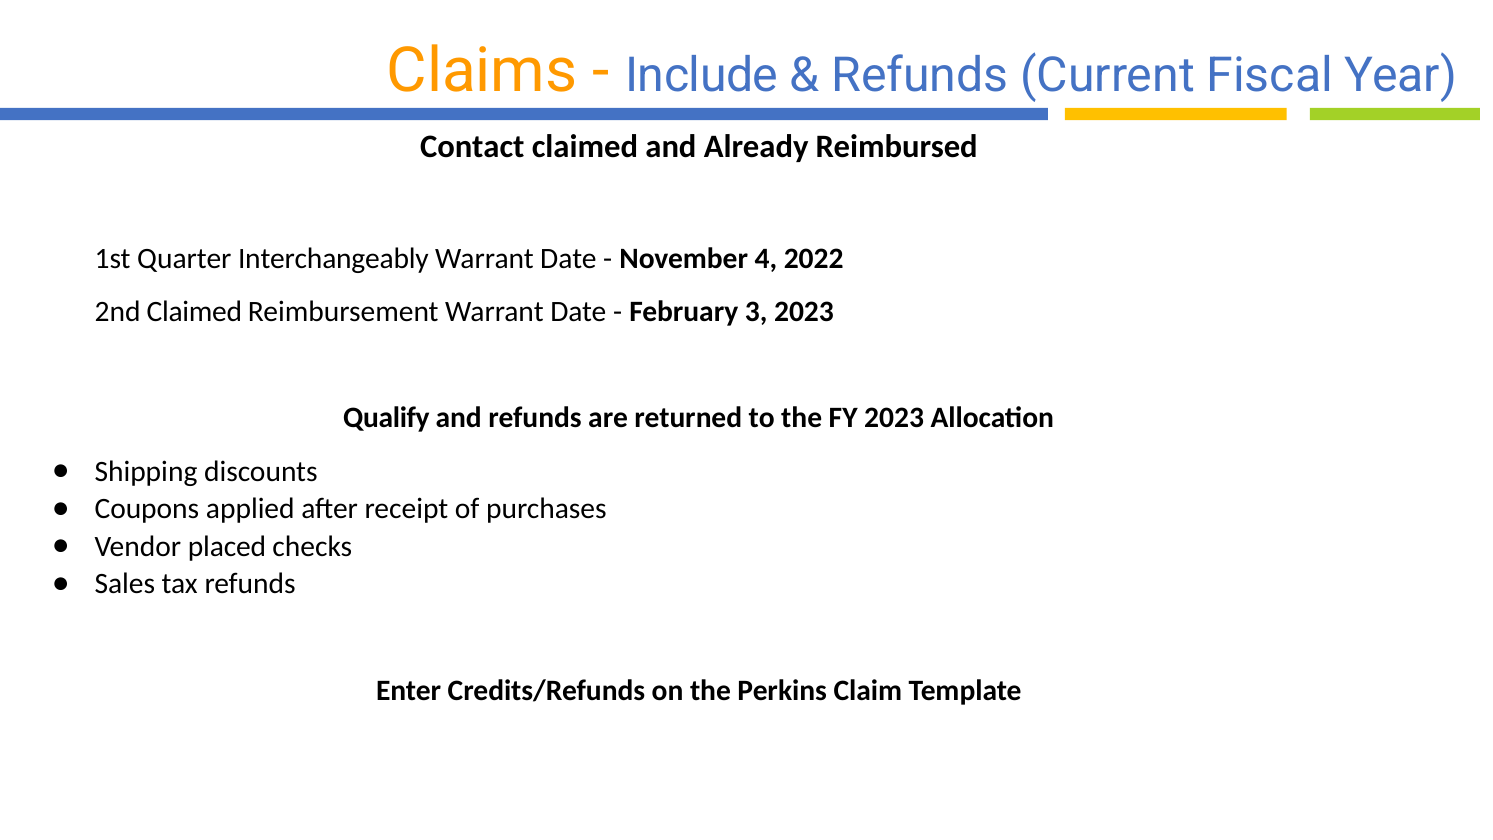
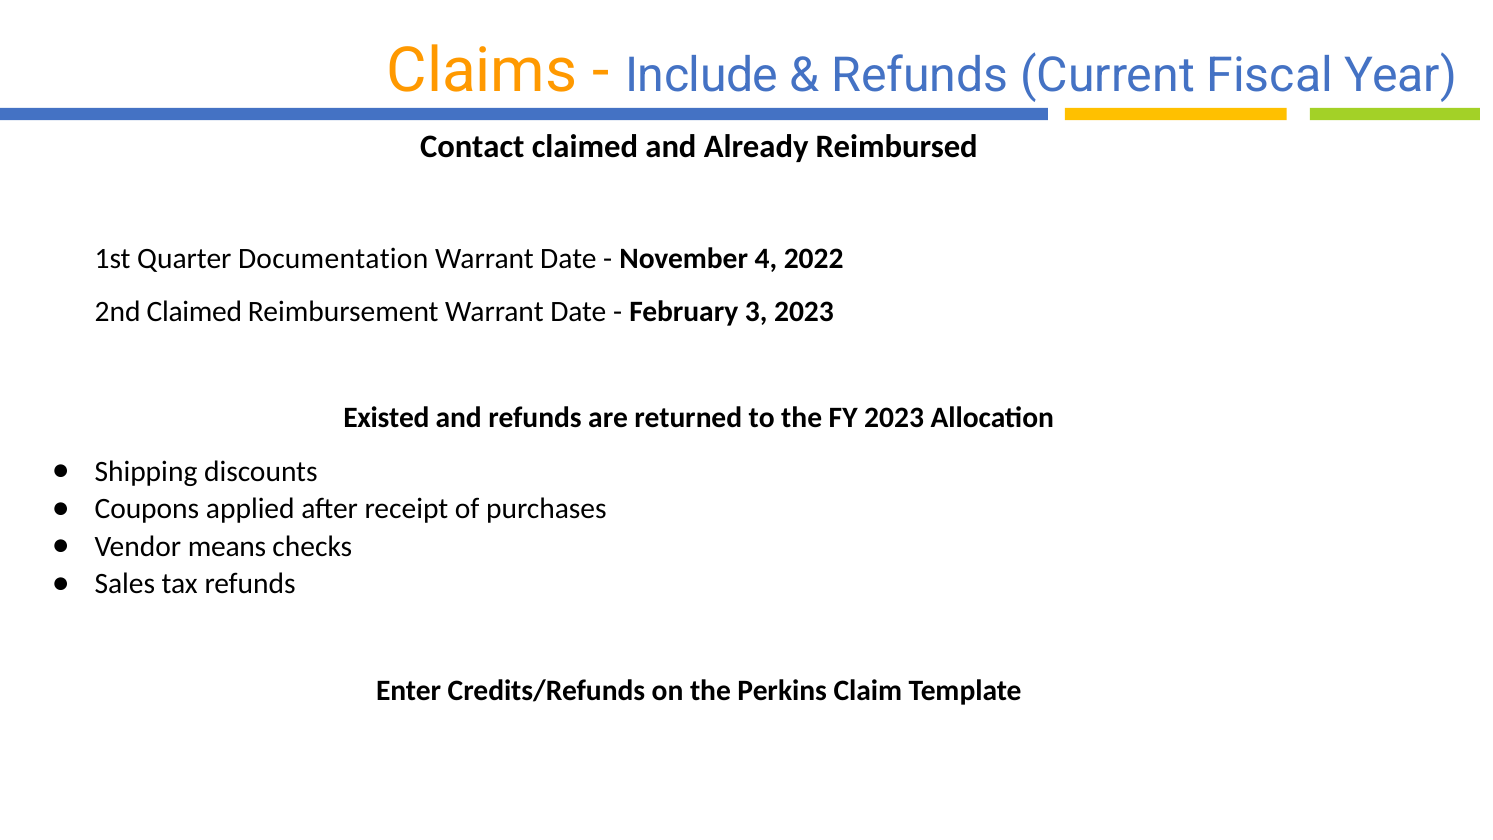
Interchangeably: Interchangeably -> Documentation (333, 259)
Qualify: Qualify -> Existed (386, 418)
placed: placed -> means (227, 546)
